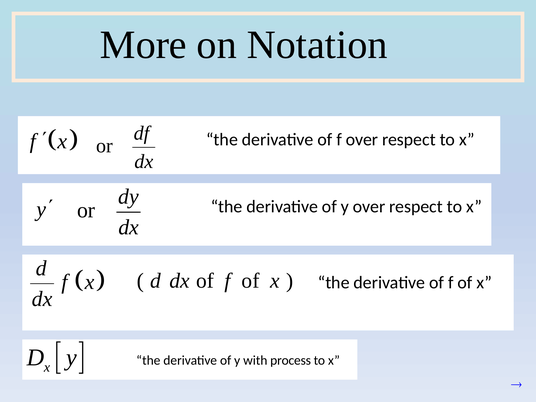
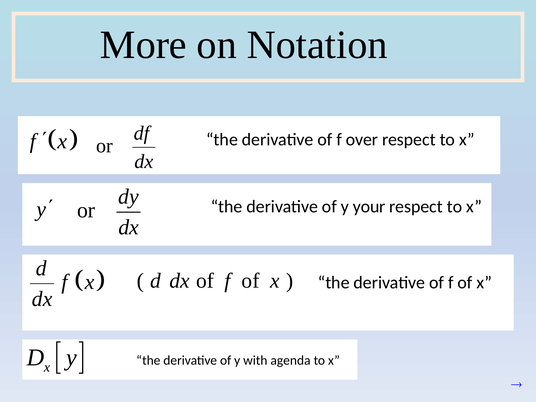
y over: over -> your (369, 207)
process: process -> agenda (290, 361)
